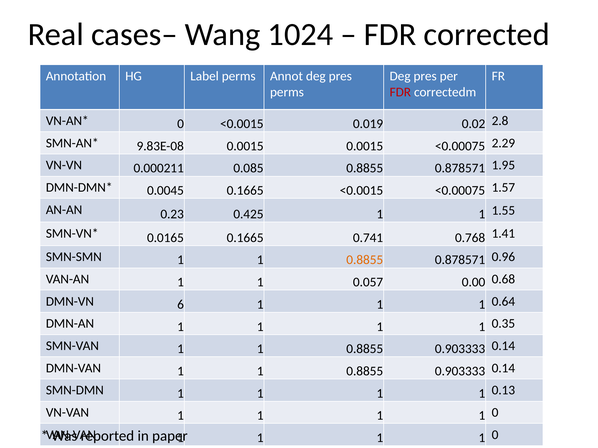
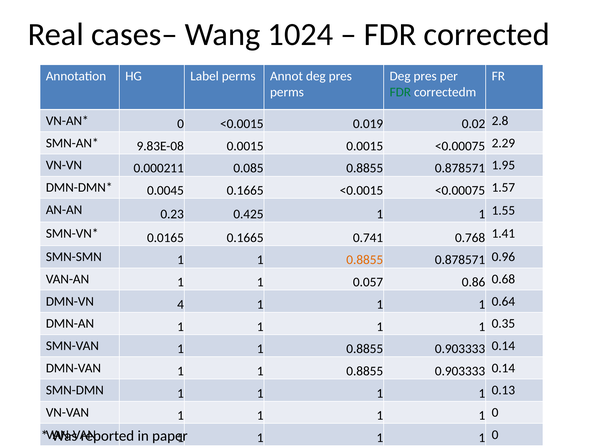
FDR colour: red -> green (400, 92)
0.00: 0.00 -> 0.86 (474, 282)
6: 6 -> 4 (181, 305)
